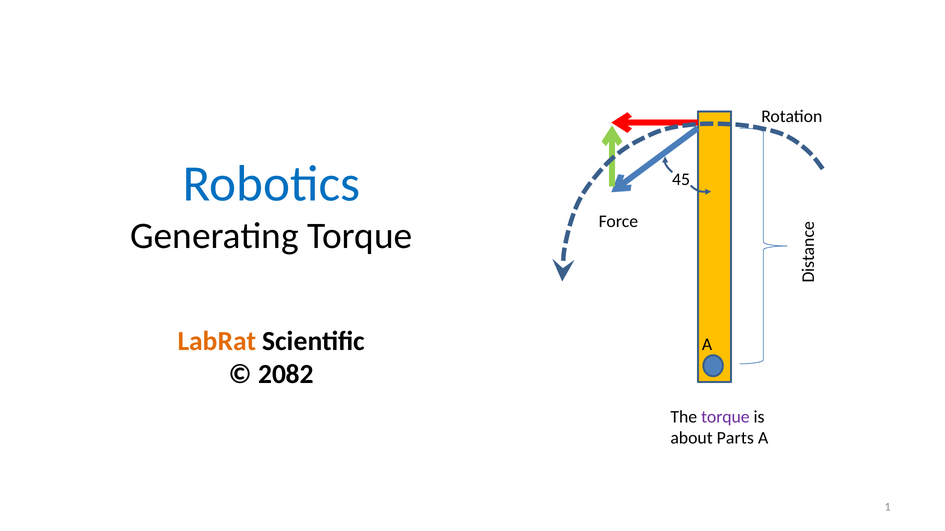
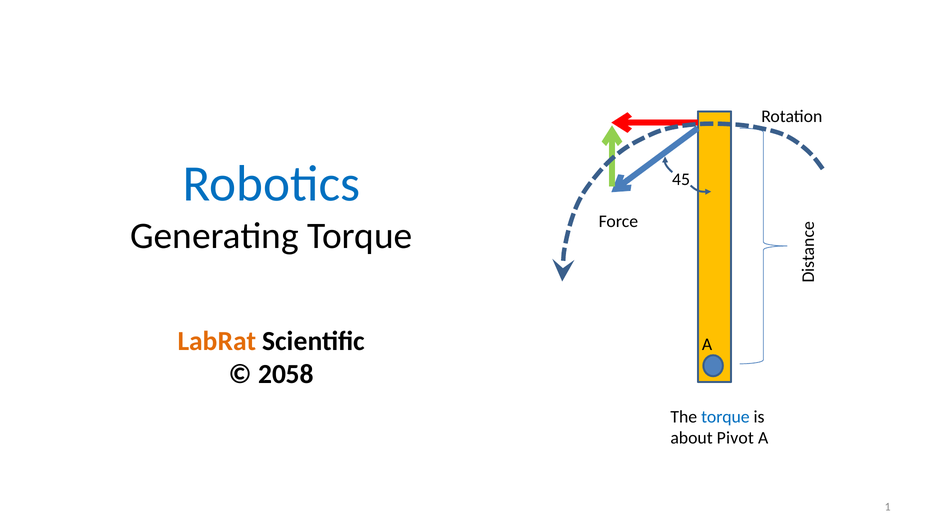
2082: 2082 -> 2058 (286, 375)
torque colour: purple -> blue (725, 417)
Parts: Parts -> Pivot (735, 438)
